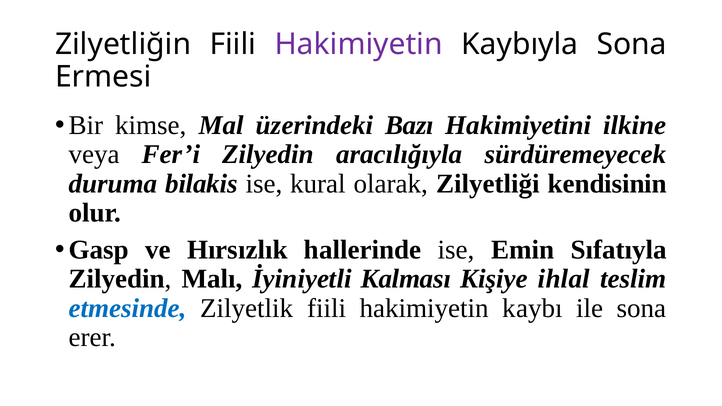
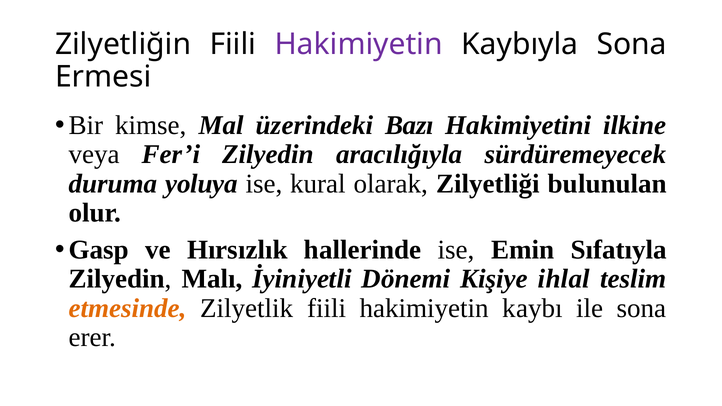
bilakis: bilakis -> yoluya (201, 184)
kendisinin: kendisinin -> bulunulan (607, 184)
Kalması: Kalması -> Dönemi (406, 279)
etmesinde colour: blue -> orange (128, 308)
